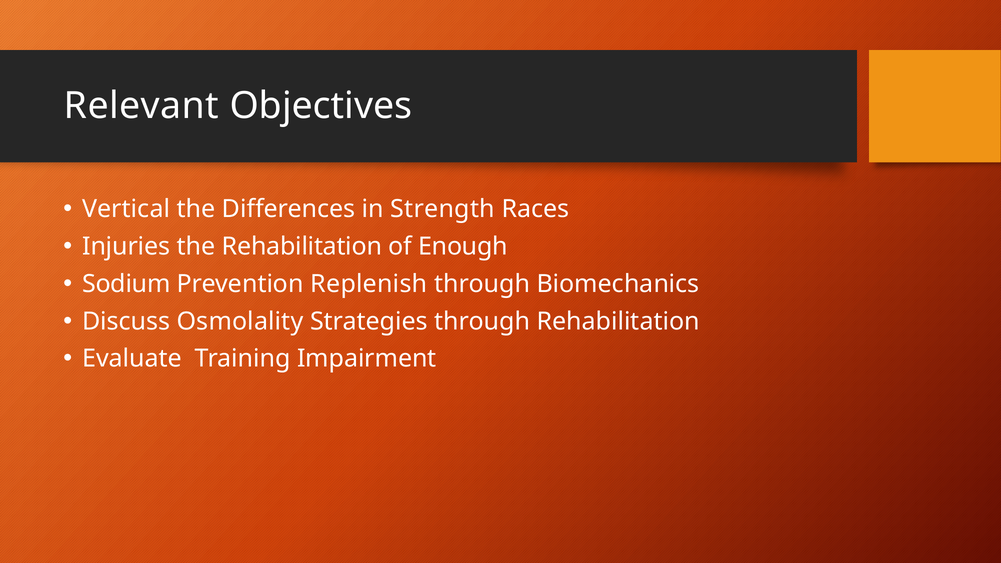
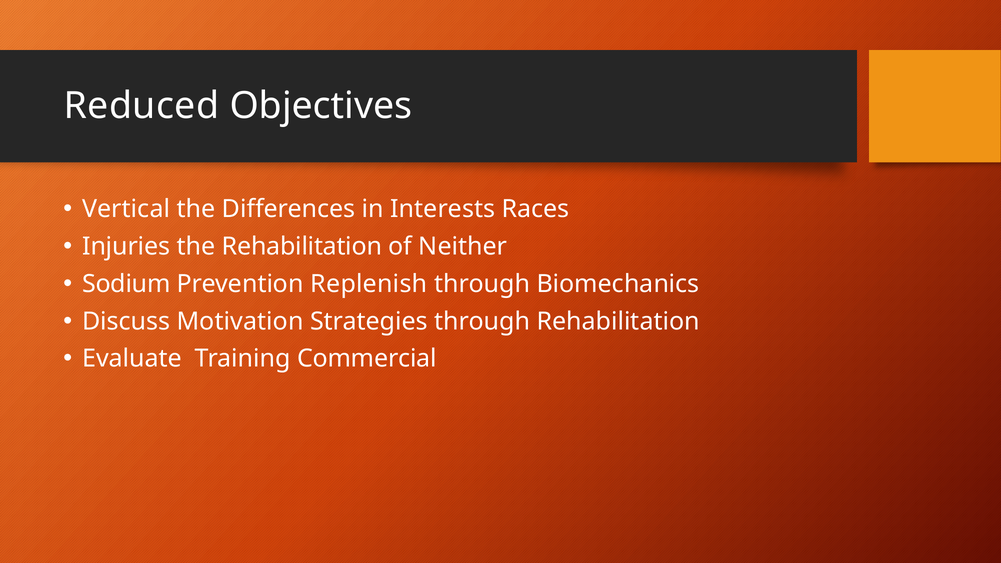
Relevant: Relevant -> Reduced (141, 106)
Strength: Strength -> Interests (443, 209)
Enough: Enough -> Neither (463, 246)
Osmolality: Osmolality -> Motivation (240, 321)
Impairment: Impairment -> Commercial (367, 359)
